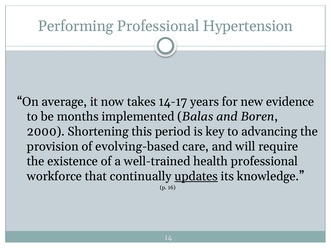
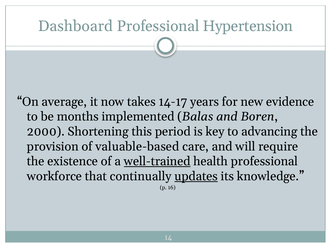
Performing: Performing -> Dashboard (76, 26)
evolving-based: evolving-based -> valuable-based (137, 147)
well-trained underline: none -> present (157, 161)
